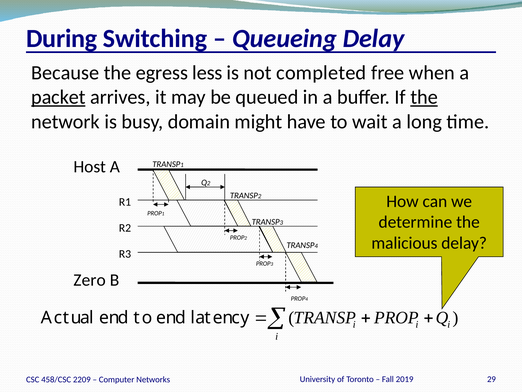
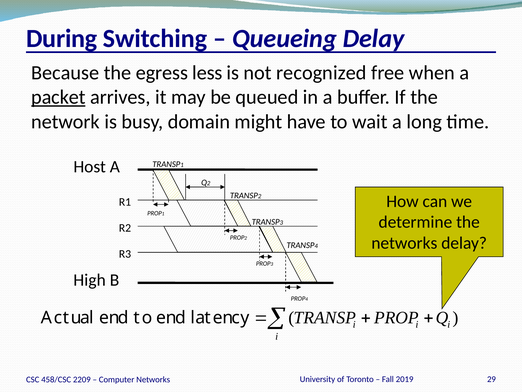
completed: completed -> recognized (321, 73)
the underline: present -> none (424, 97)
malicious: malicious -> networks (404, 243)
Zero: Zero -> High (90, 280)
